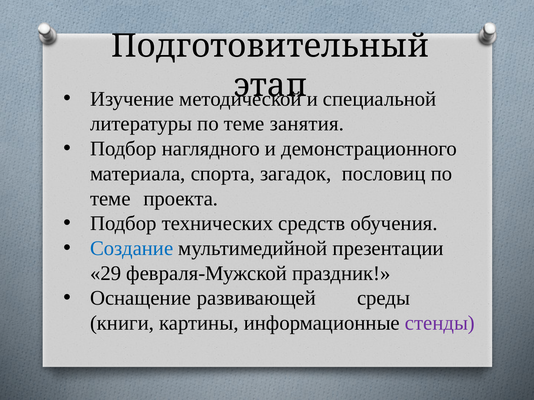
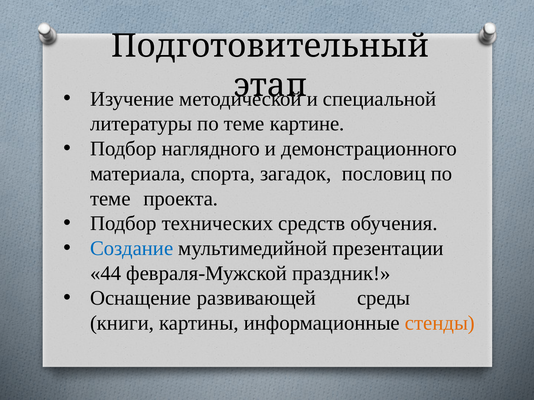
занятия: занятия -> картине (307, 124)
29: 29 -> 44 (106, 274)
стенды colour: purple -> orange (440, 323)
